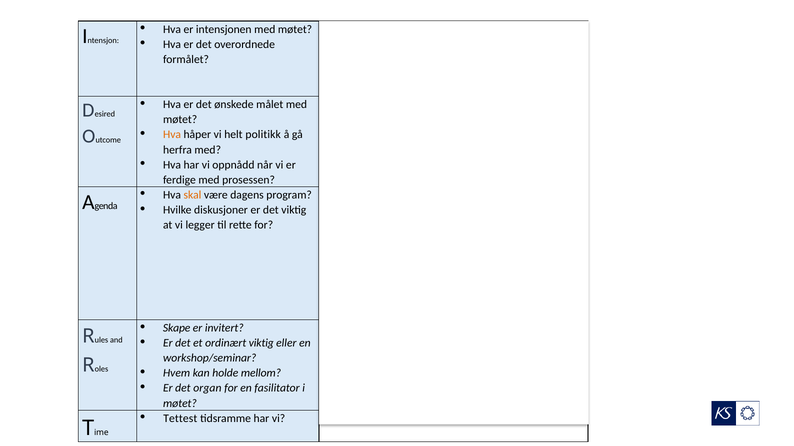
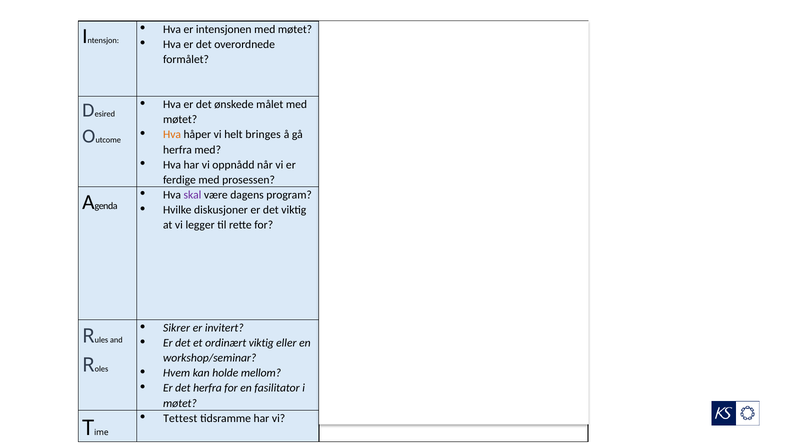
politikk: politikk -> bringes (263, 135)
skal colour: orange -> purple (192, 195)
Skape: Skape -> Sikrer (177, 328)
det organ: organ -> herfra (207, 389)
